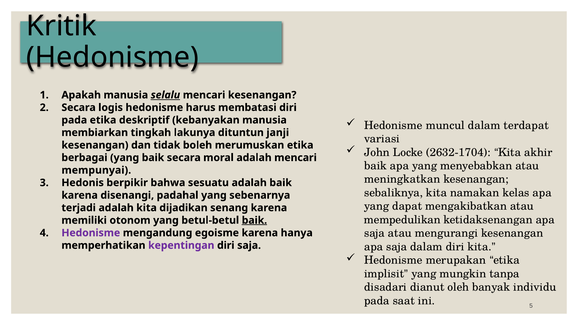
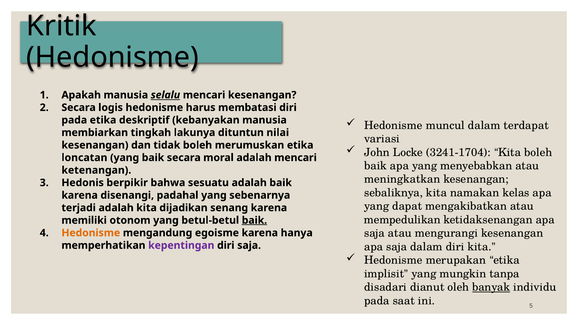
janji: janji -> nilai (278, 133)
2632-1704: 2632-1704 -> 3241-1704 (458, 152)
Kita akhir: akhir -> boleh (538, 152)
berbagai: berbagai -> loncatan (84, 158)
mempunyai: mempunyai -> ketenangan (96, 170)
Hedonisme colour: purple -> orange (91, 233)
banyak underline: none -> present (491, 287)
